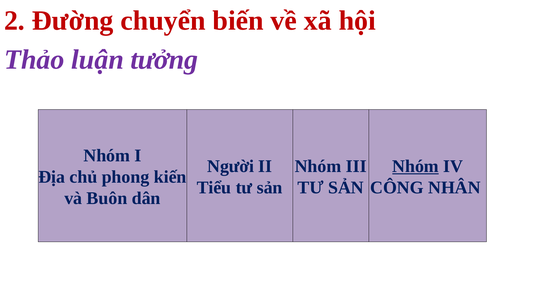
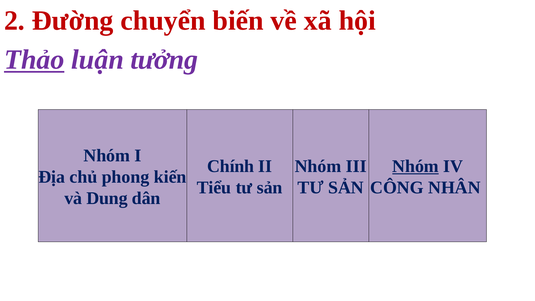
Thảo underline: none -> present (34, 60)
Người: Người -> Chính (231, 166)
Buôn: Buôn -> Dung (107, 198)
